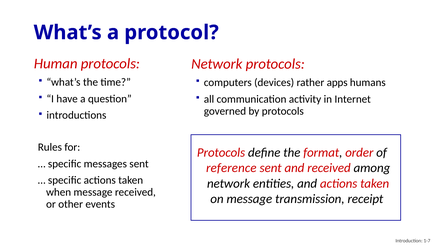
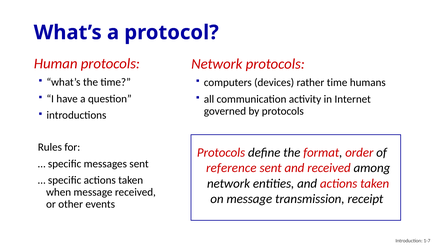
rather apps: apps -> time (337, 82)
